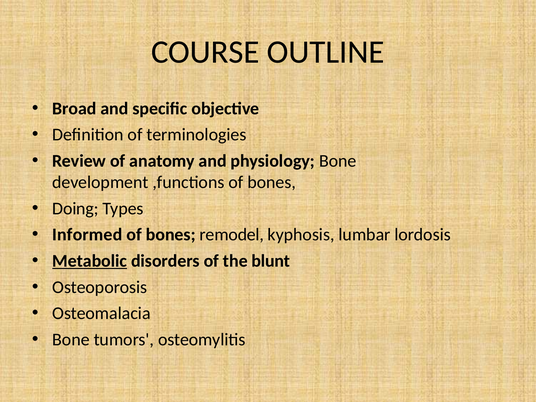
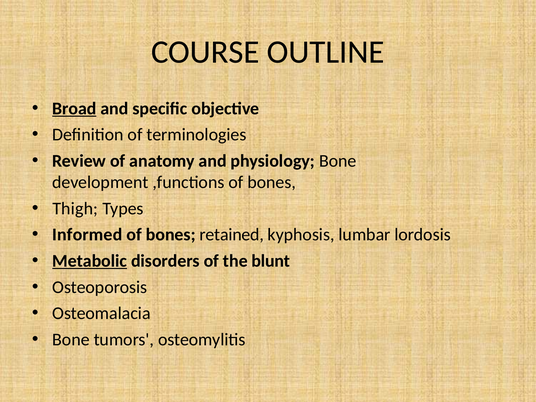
Broad underline: none -> present (74, 108)
Doing: Doing -> Thigh (75, 209)
remodel: remodel -> retained (232, 235)
